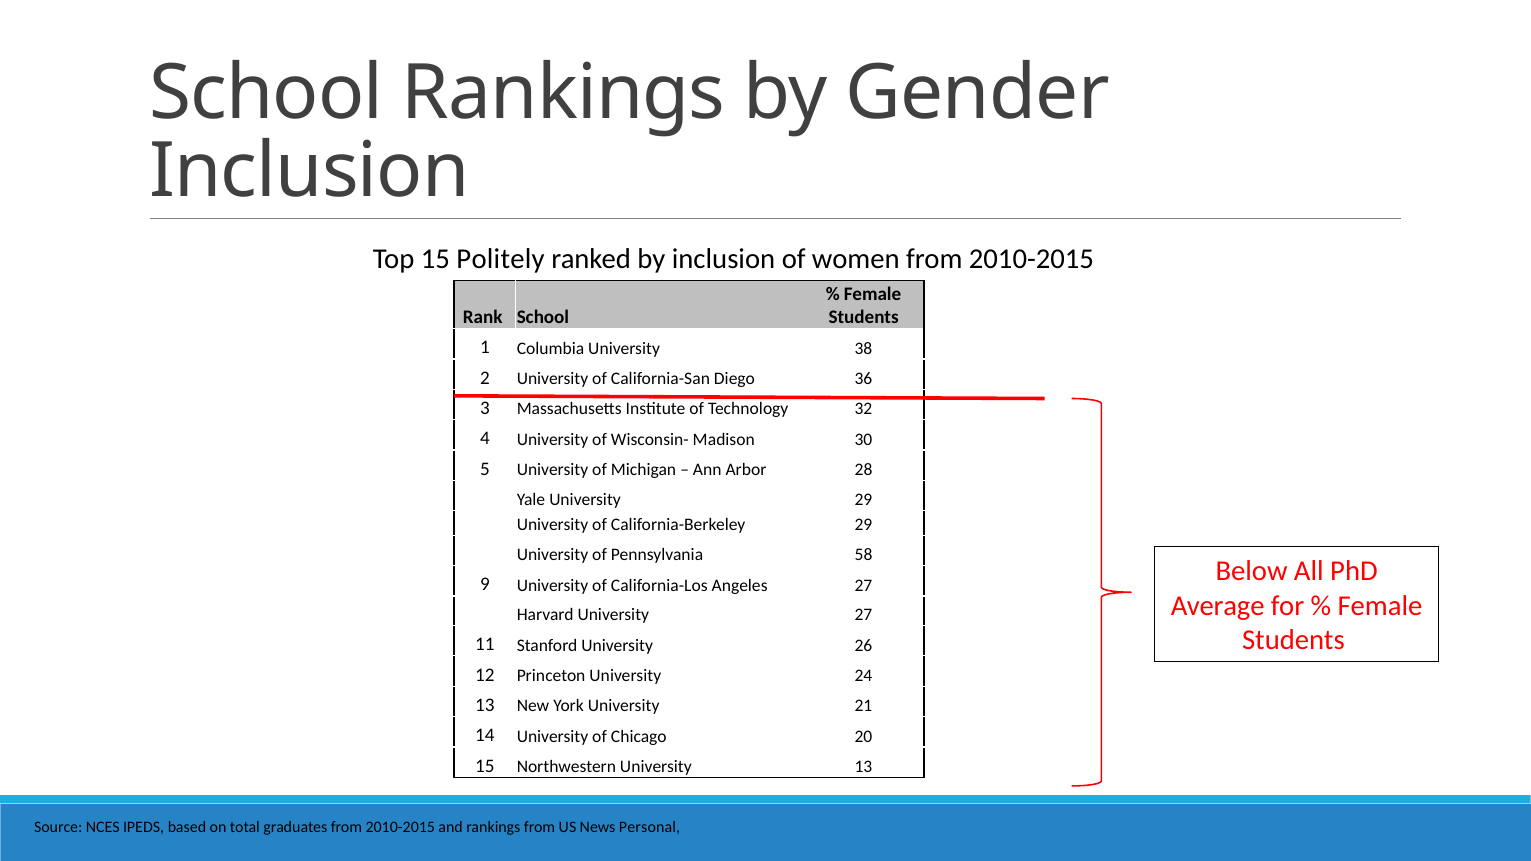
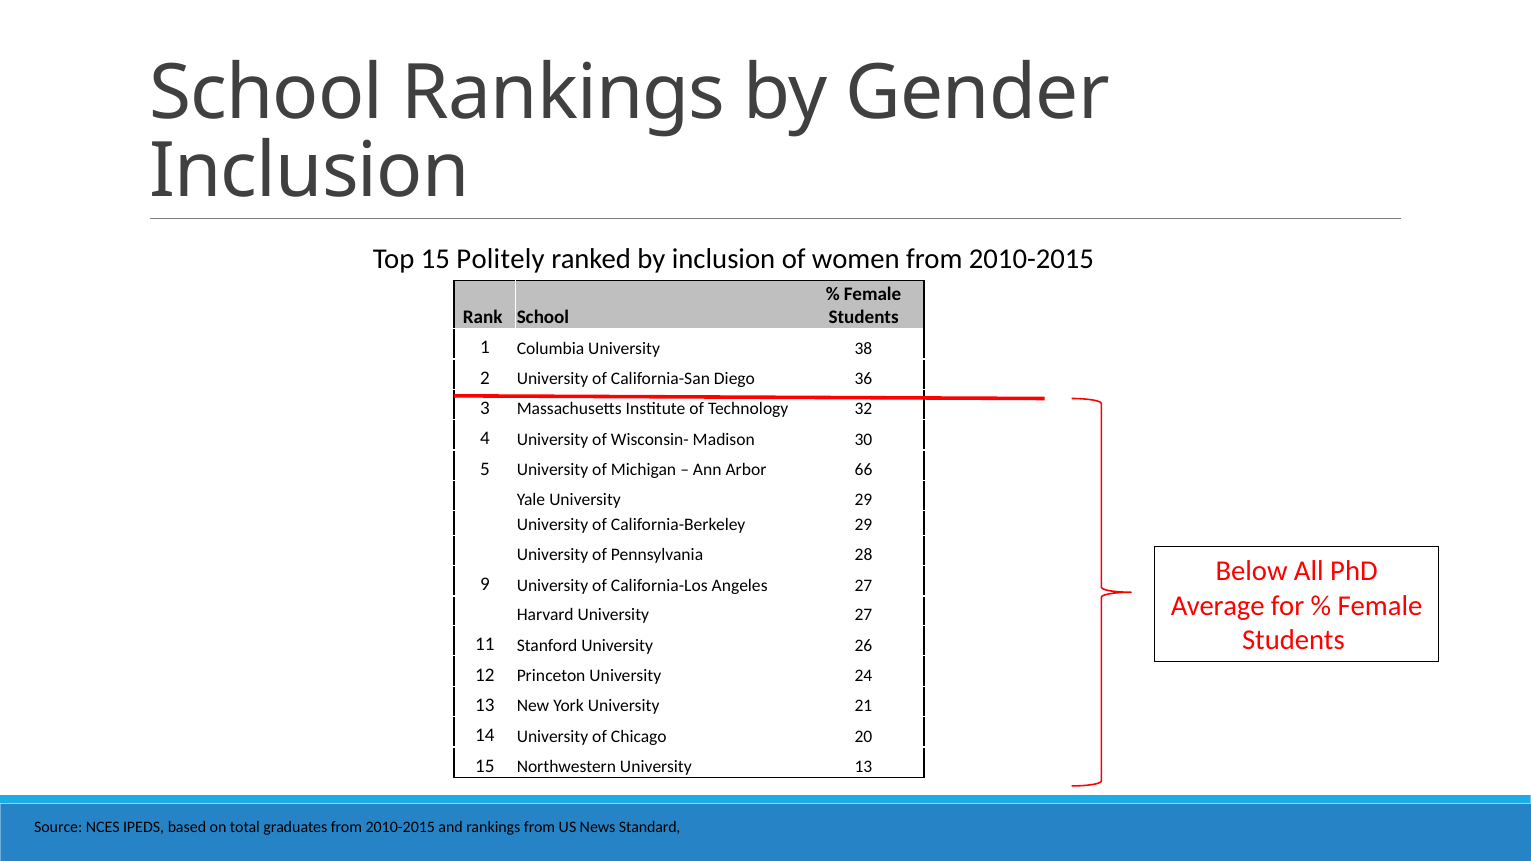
28: 28 -> 66 (864, 470)
58: 58 -> 28 (864, 555)
Personal: Personal -> Standard (650, 827)
